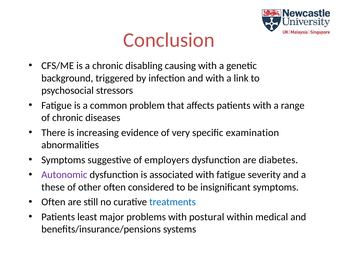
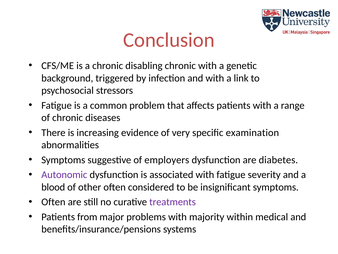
disabling causing: causing -> chronic (180, 66)
these: these -> blood (53, 187)
treatments colour: blue -> purple (173, 202)
least: least -> from (87, 216)
postural: postural -> majority (207, 216)
